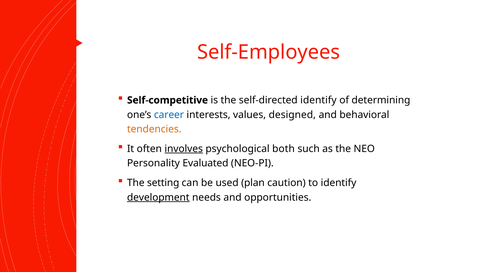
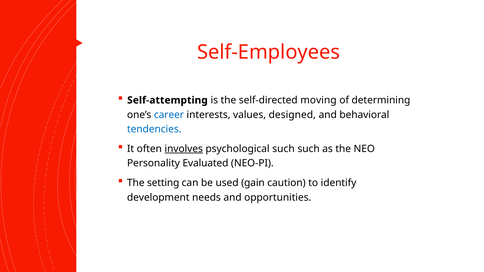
Self-competitive: Self-competitive -> Self-attempting (167, 100)
self-directed identify: identify -> moving (318, 100)
tendencies colour: orange -> blue (154, 129)
psychological both: both -> such (283, 149)
plan: plan -> gain (253, 183)
development underline: present -> none (158, 198)
